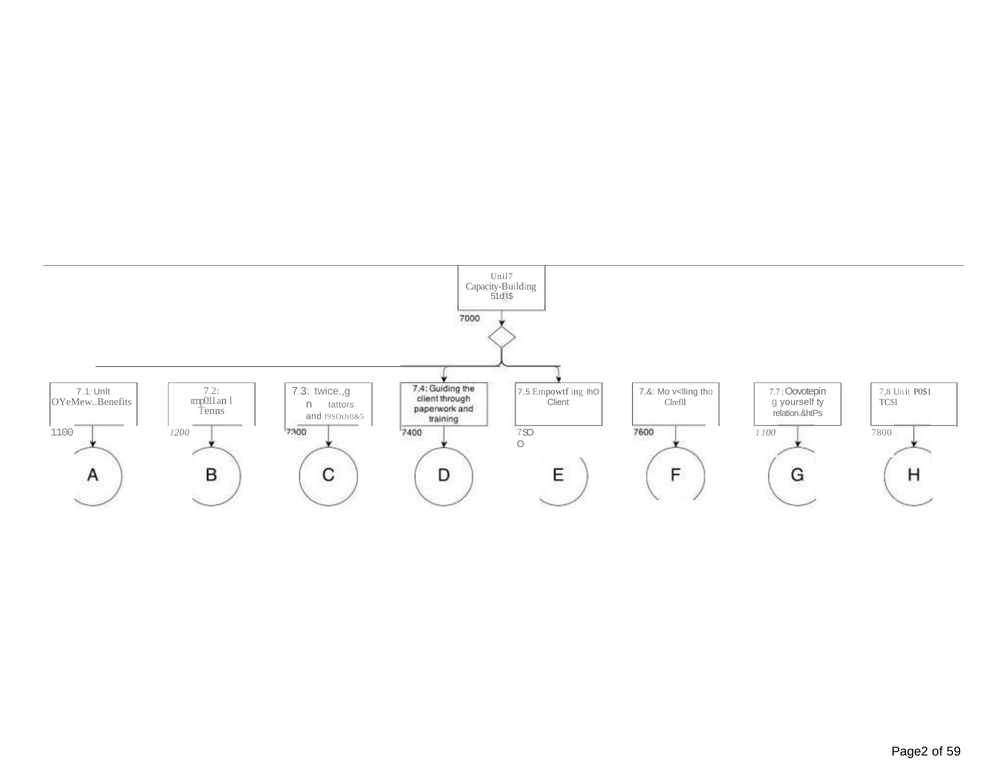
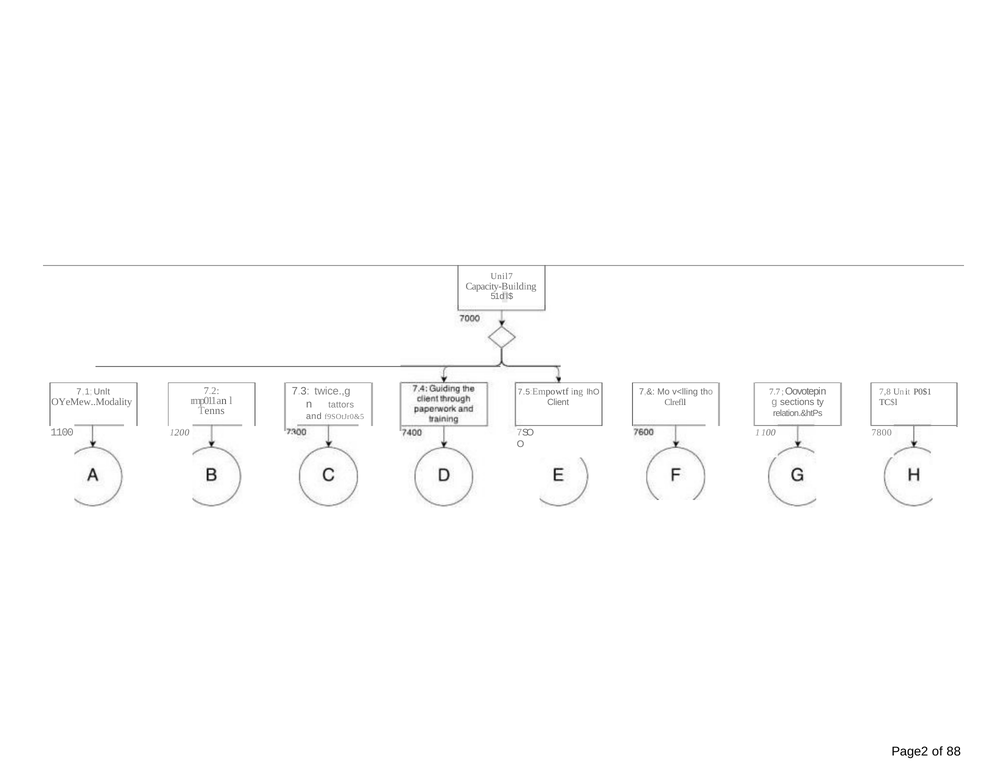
OYeMew..Benefits: OYeMew..Benefits -> OYeMew..Modality (92, 402)
yourself: yourself -> sections (797, 402)
59: 59 -> 88 (954, 752)
